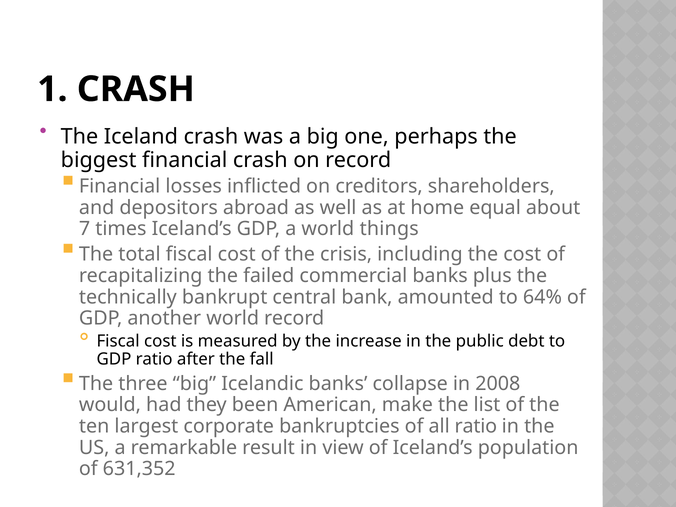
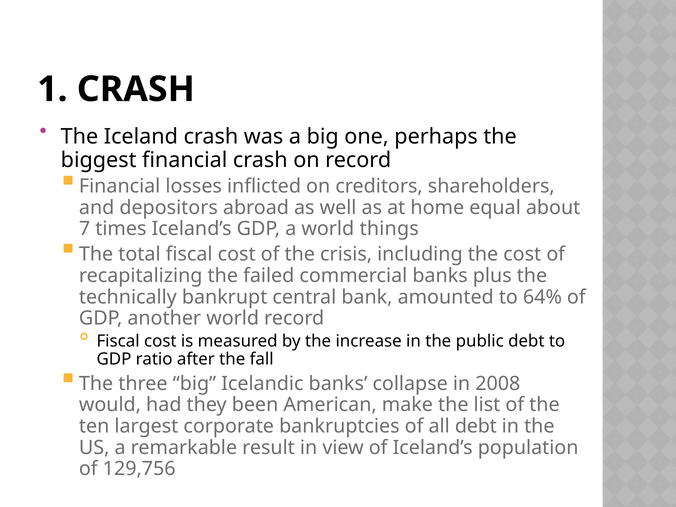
all ratio: ratio -> debt (476, 426)
631,352: 631,352 -> 129,756 (139, 469)
